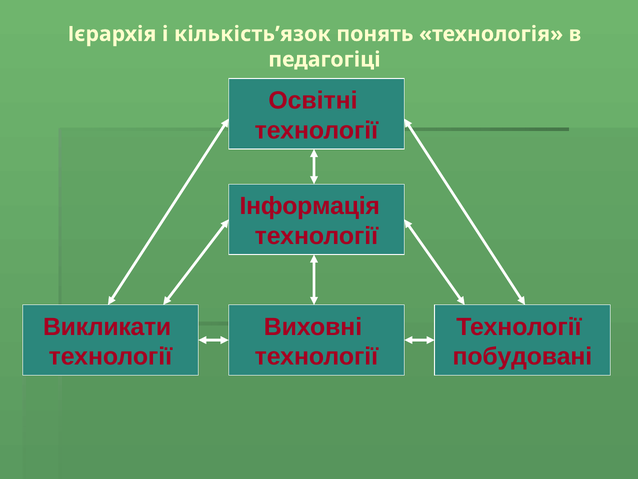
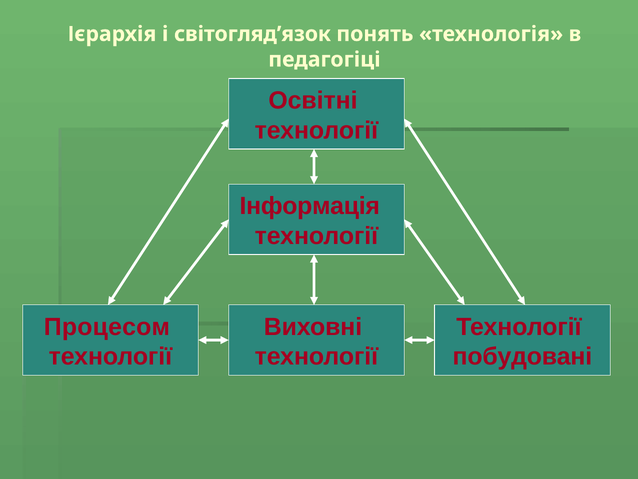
кількість’язок: кількість’язок -> світогляд’язок (253, 34)
Викликати: Викликати -> Процесом (107, 327)
